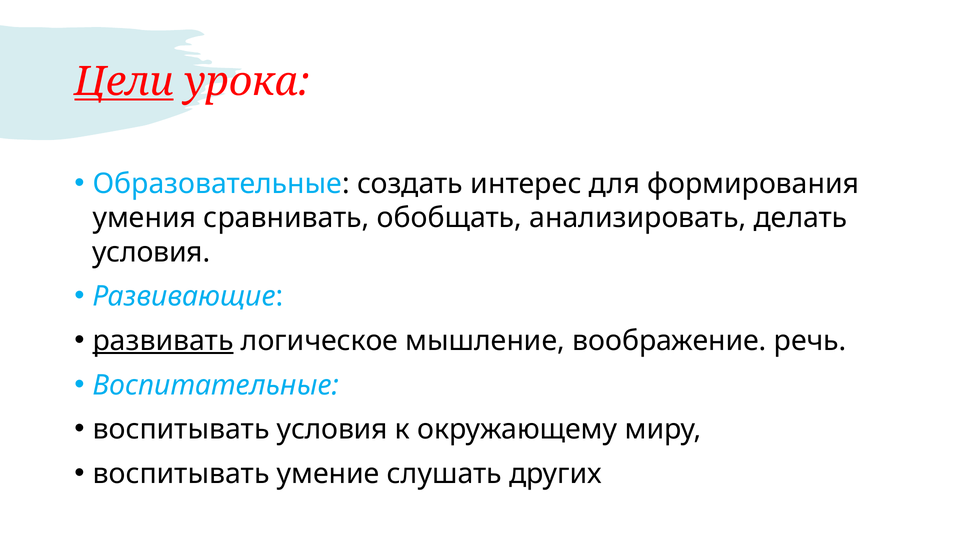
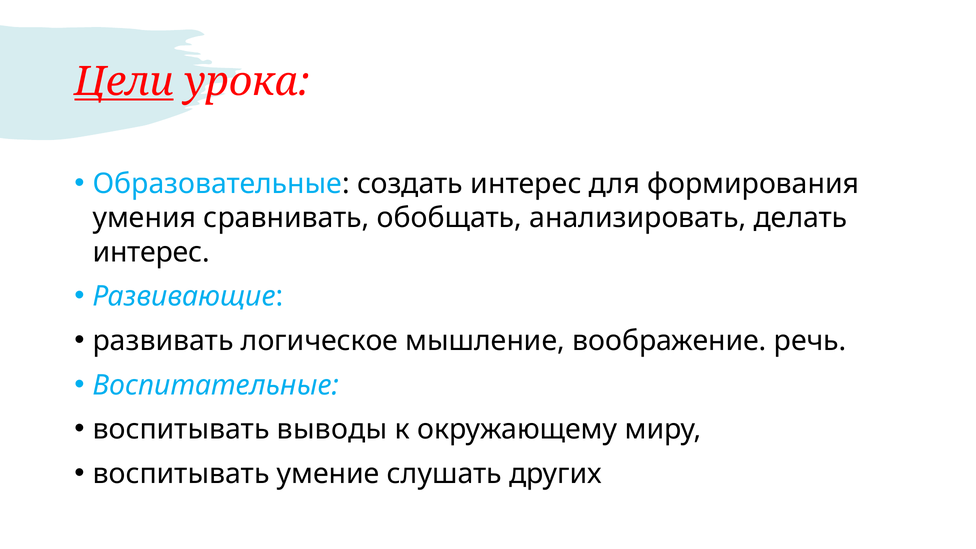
условия: условия -> интерес (151, 252)
развивать underline: present -> none (163, 341)
воспитывать условия: условия -> выводы (332, 430)
